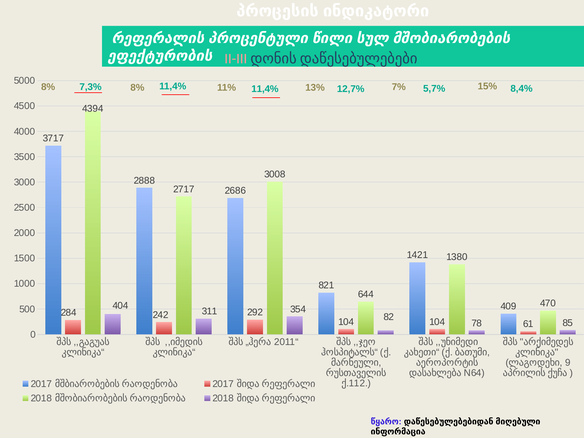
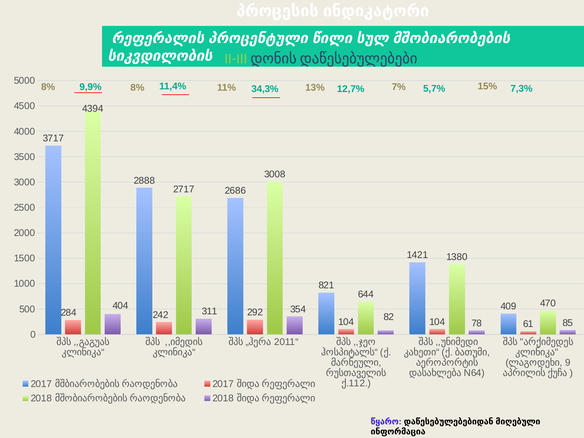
ეფექტურობის: ეფექტურობის -> სიკვდილობის (160, 56)
II-III colour: pink -> light green (236, 59)
7,3%: 7,3% -> 9,9% (91, 87)
11,4% 11,4%: 11,4% -> 34,3% (265, 89)
8,4%: 8,4% -> 7,3% (521, 89)
